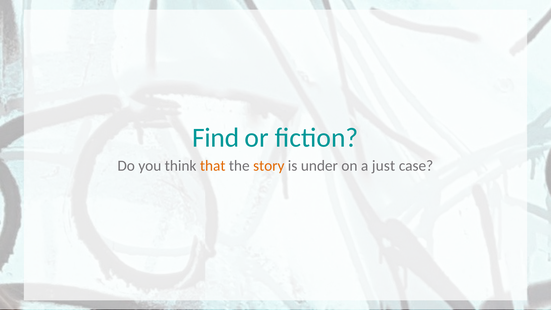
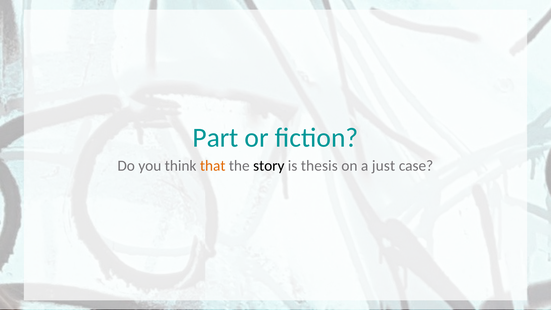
Find: Find -> Part (216, 138)
story colour: orange -> black (269, 166)
under: under -> thesis (319, 166)
